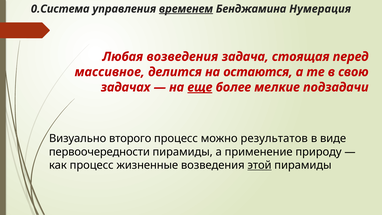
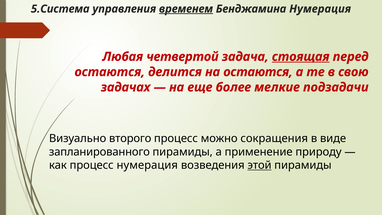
0.Система: 0.Система -> 5.Система (60, 9)
Любая возведения: возведения -> четвертой (182, 57)
стоящая underline: none -> present (301, 57)
массивное: массивное -> остаются (110, 72)
еще underline: present -> none (200, 87)
результатов: результатов -> сокращения (274, 138)
первоочередности: первоочередности -> запланированного (99, 152)
процесс жизненные: жизненные -> нумерация (147, 165)
